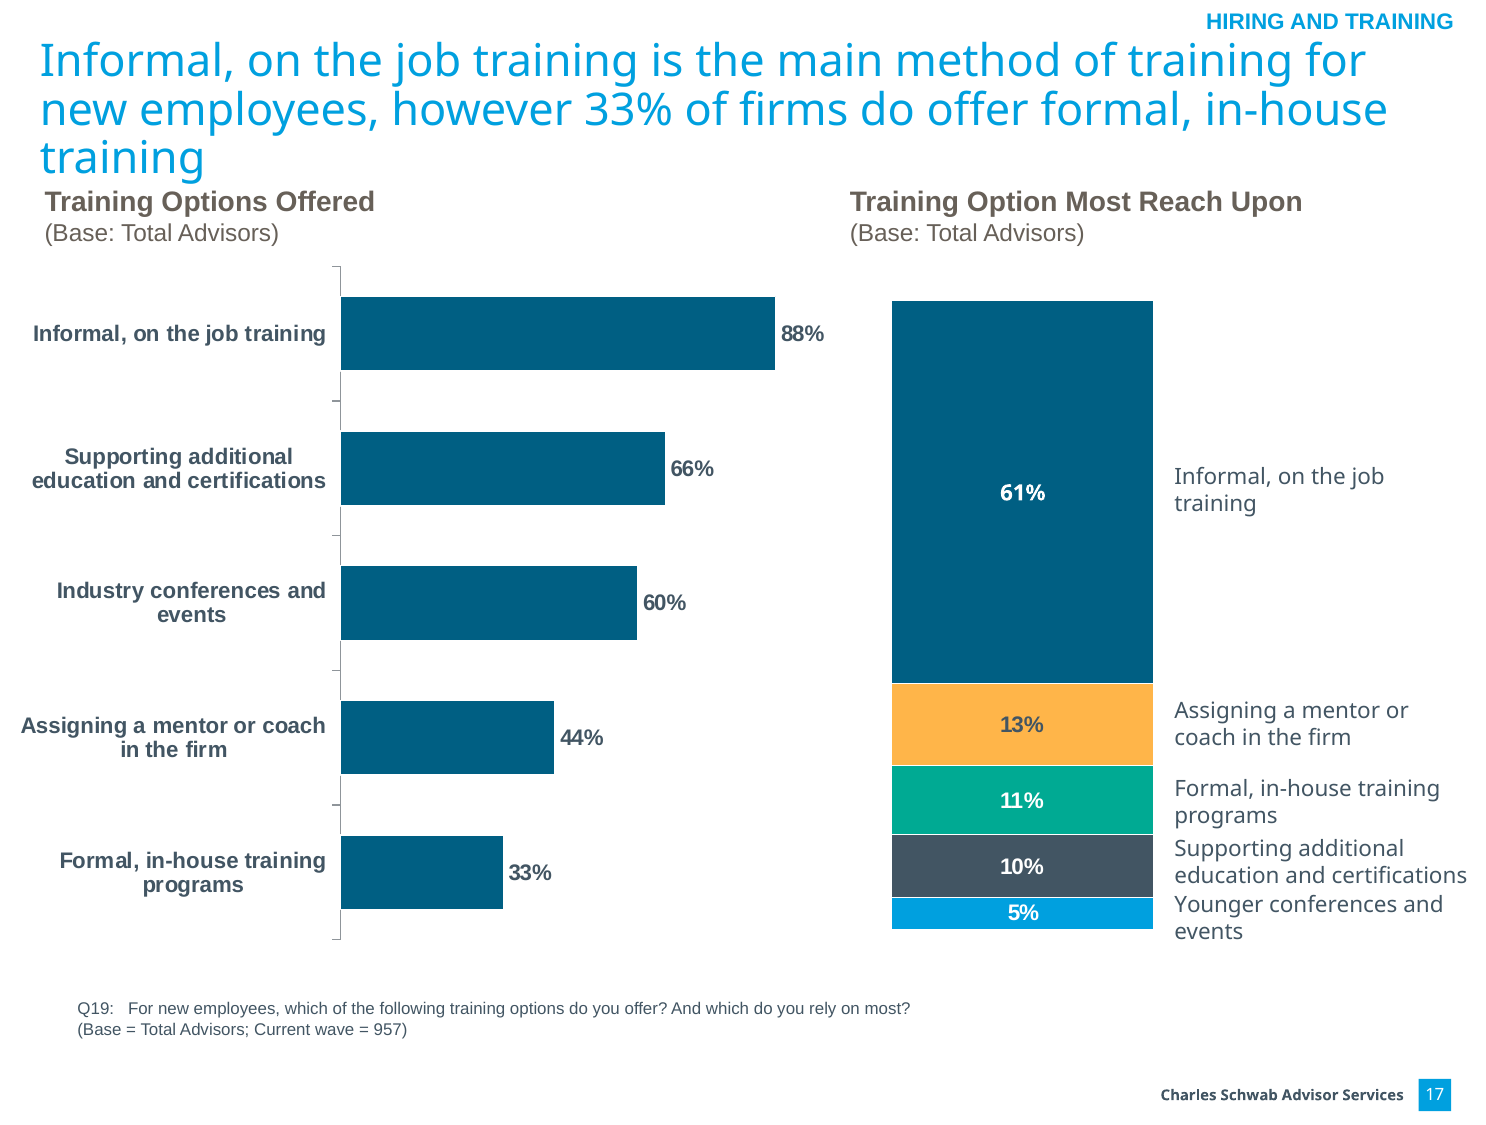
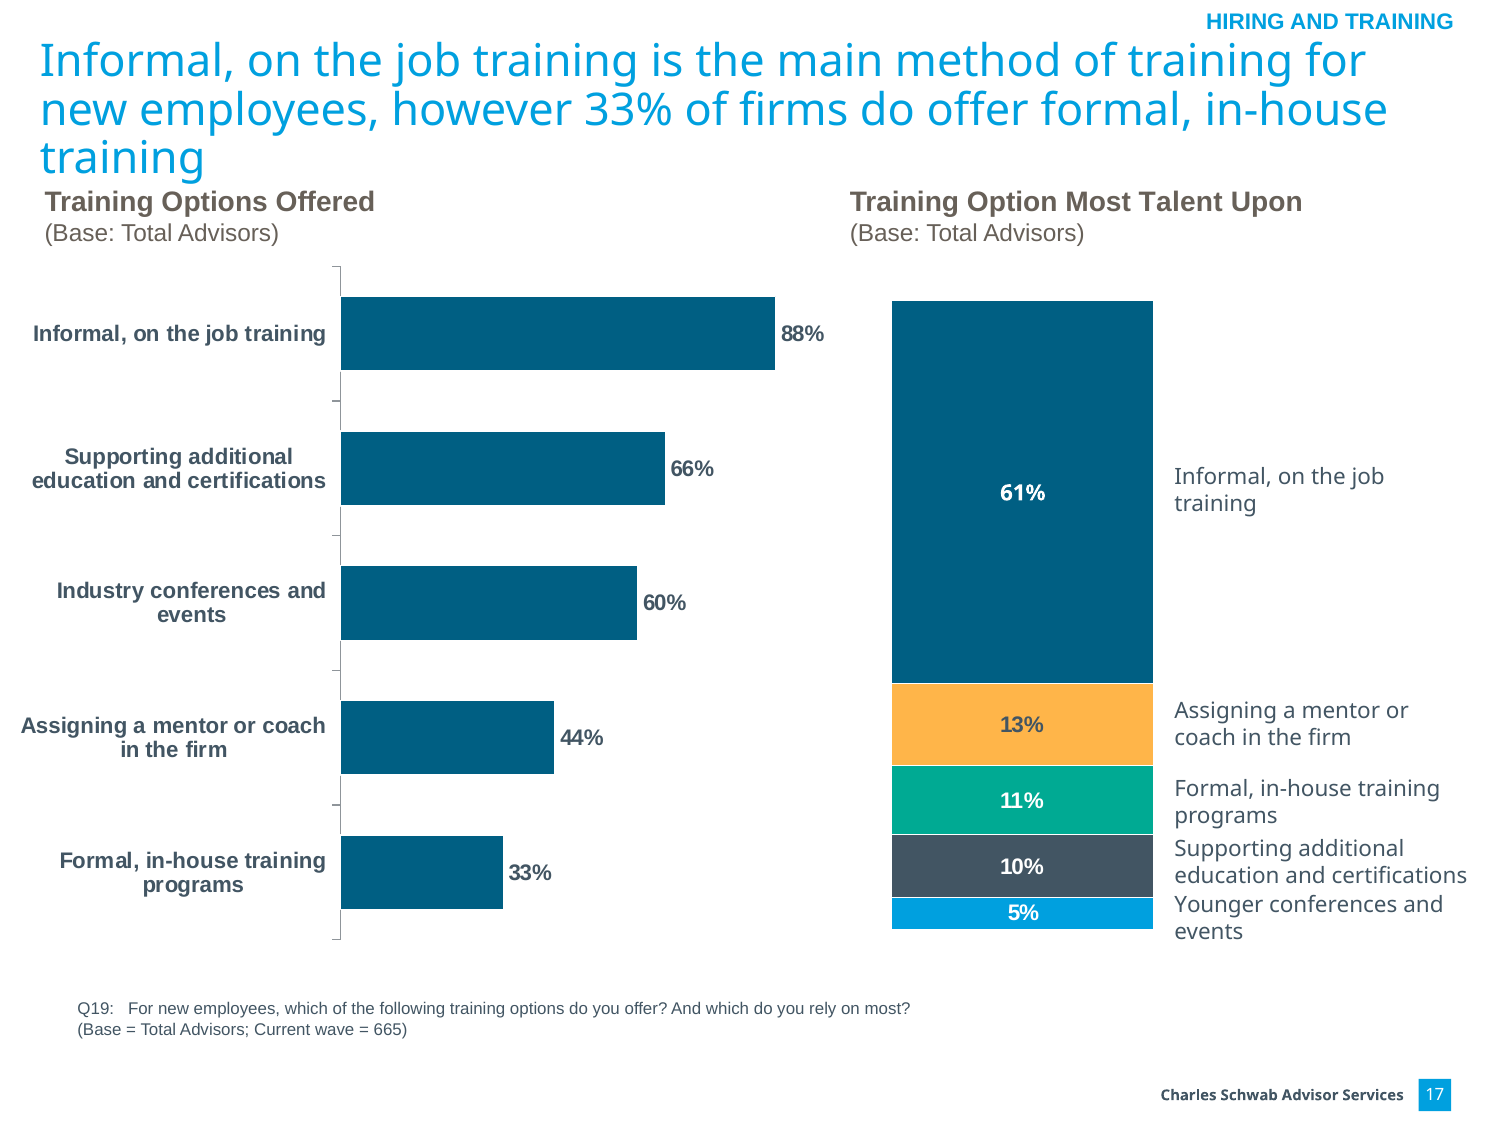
Reach: Reach -> Talent (1181, 202)
957: 957 -> 665 (391, 1030)
